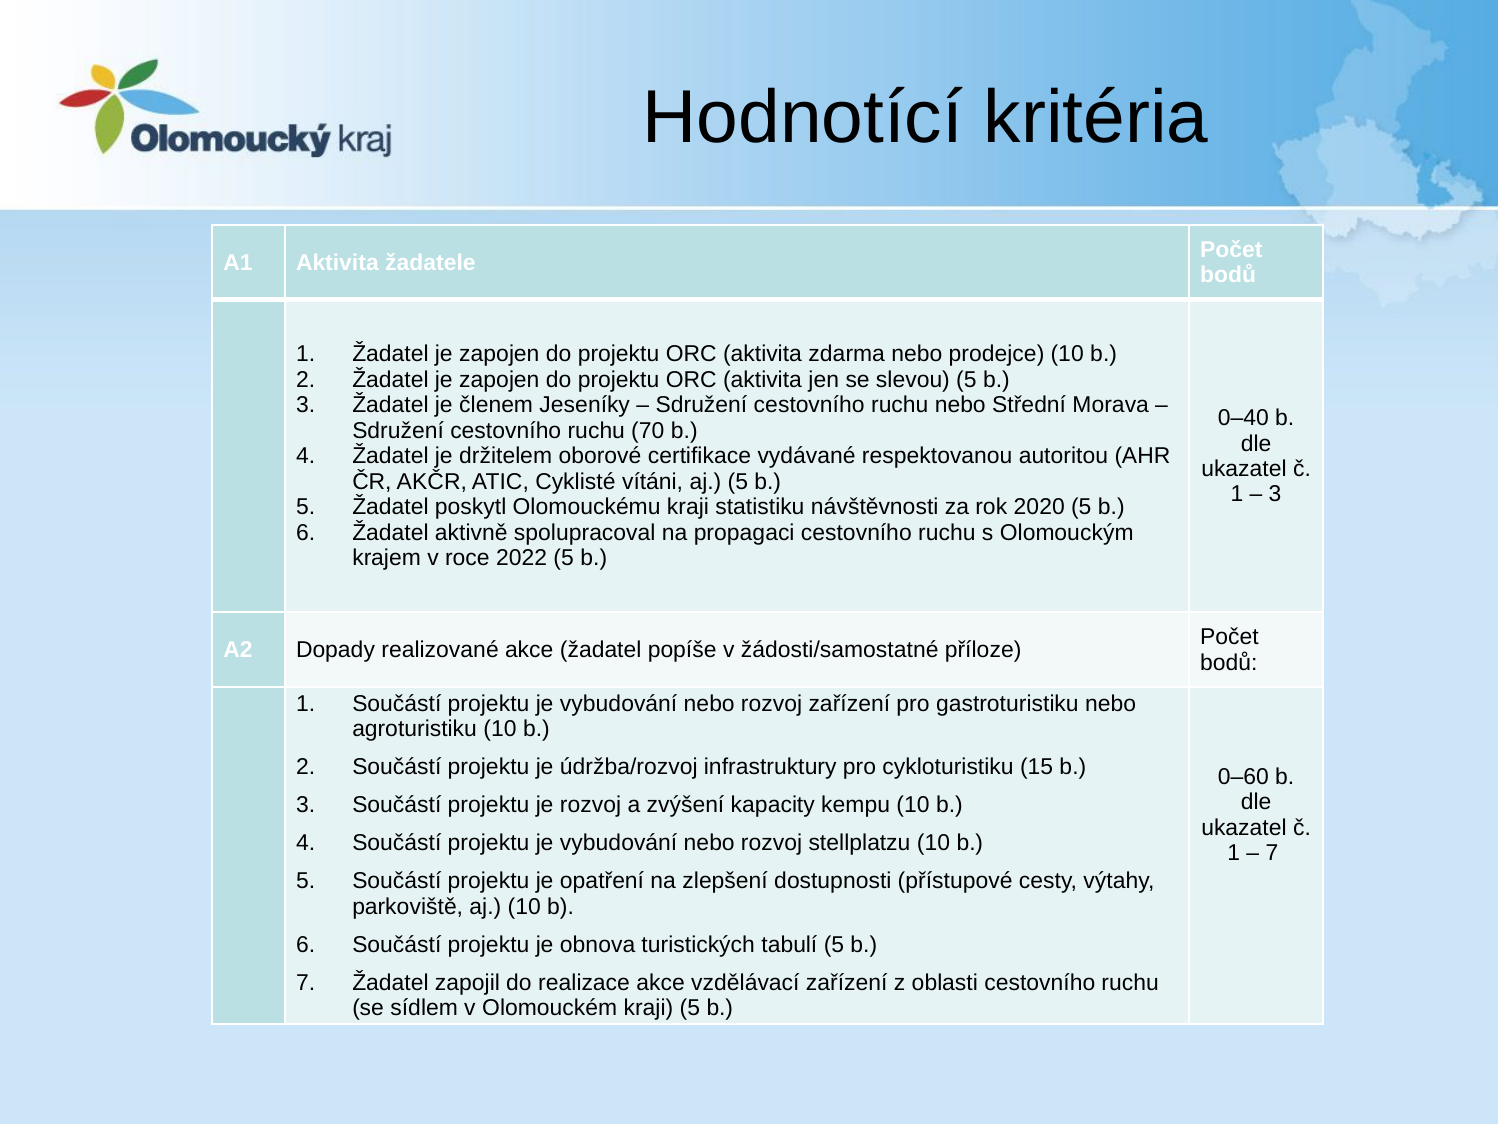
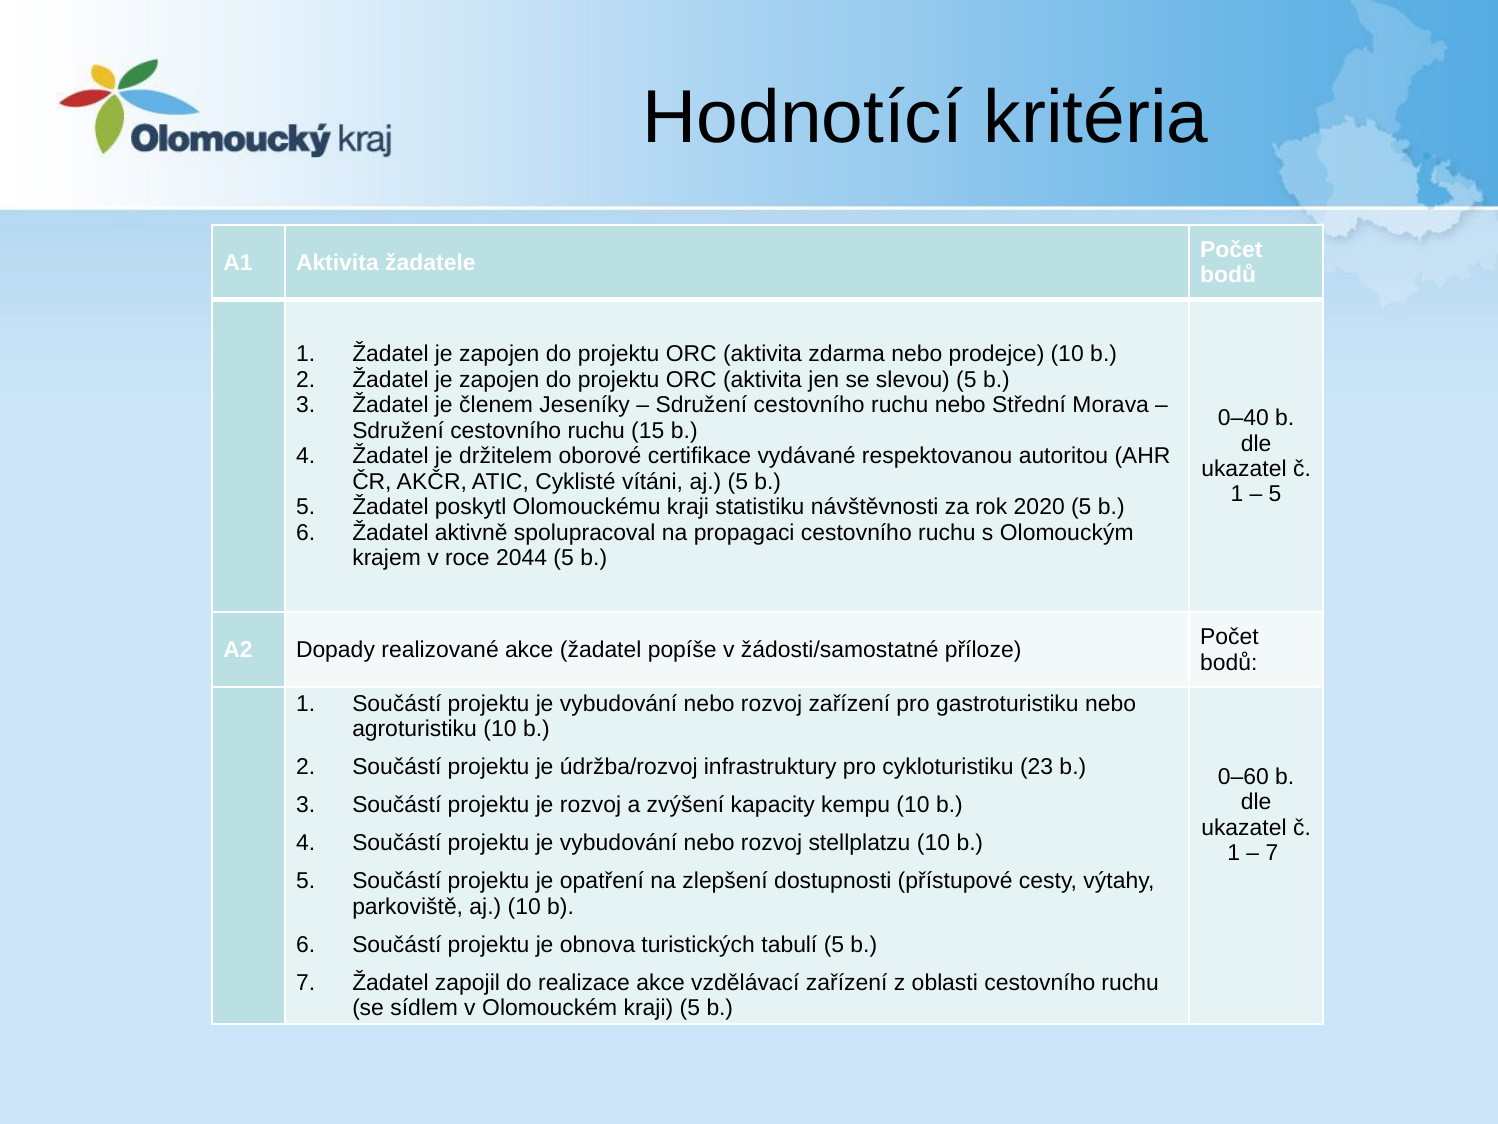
70: 70 -> 15 (648, 431)
3: 3 -> 5 (1275, 494)
2022: 2022 -> 2044 (522, 558)
15: 15 -> 23 (1037, 767)
